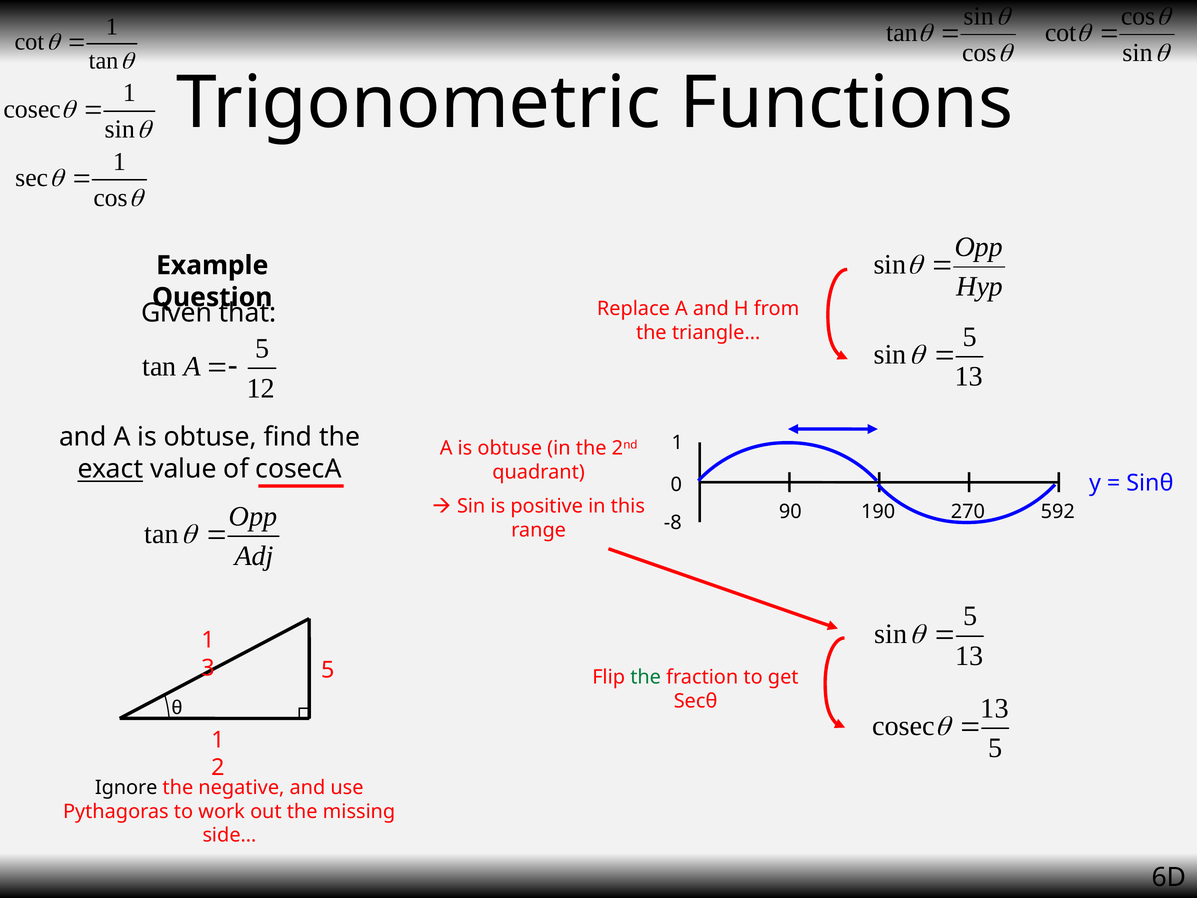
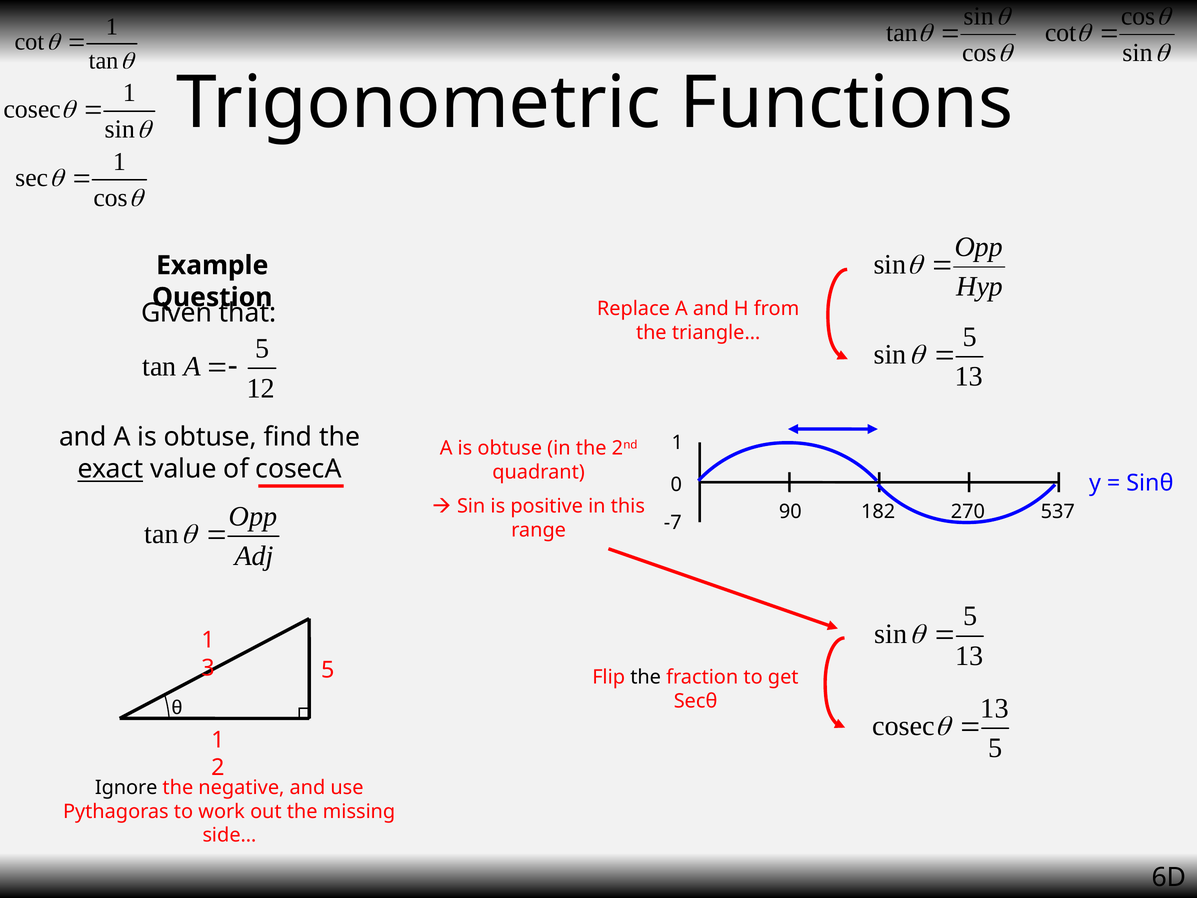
190: 190 -> 182 (878, 511)
592: 592 -> 537 (1058, 511)
-8: -8 -> -7 (673, 522)
the colour: green -> black (646, 677)
